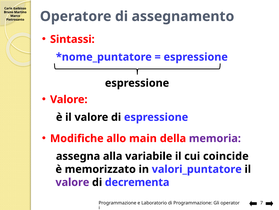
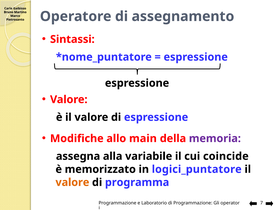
valori_puntatore: valori_puntatore -> logici_puntatore (197, 169)
valore colour: purple -> orange (72, 182)
decrementa: decrementa -> programma (137, 182)
